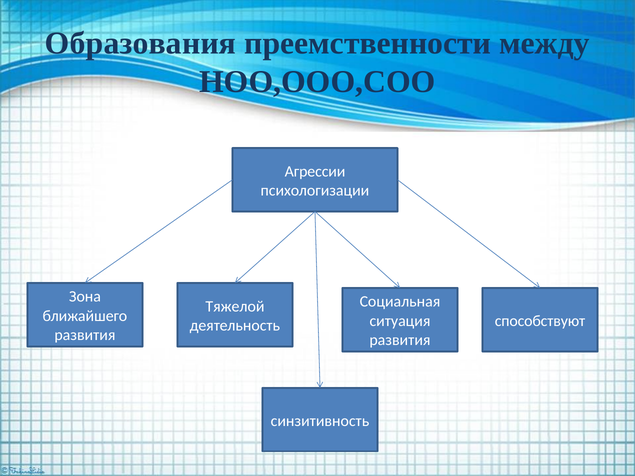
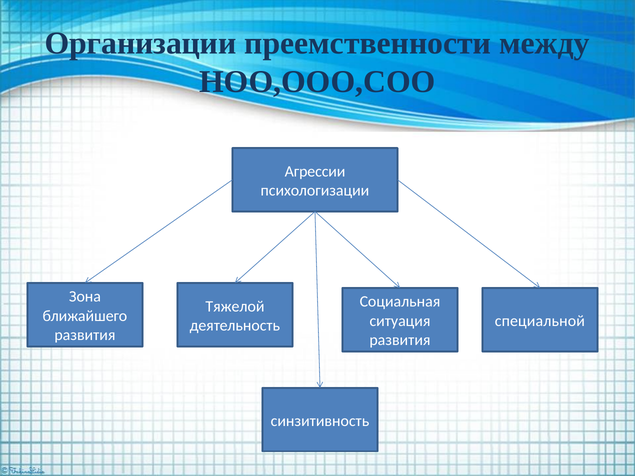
Образования: Образования -> Организации (141, 43)
способствуют: способствуют -> специальной (540, 321)
